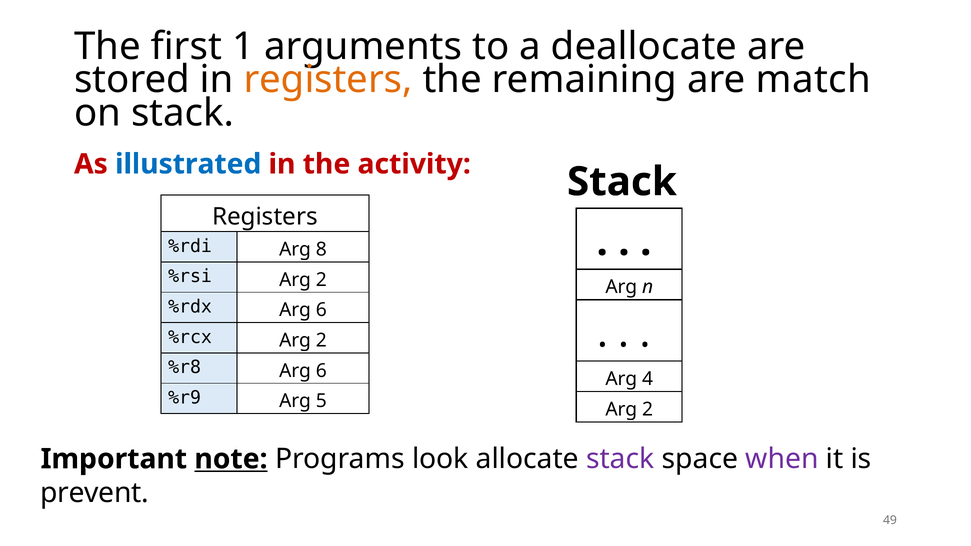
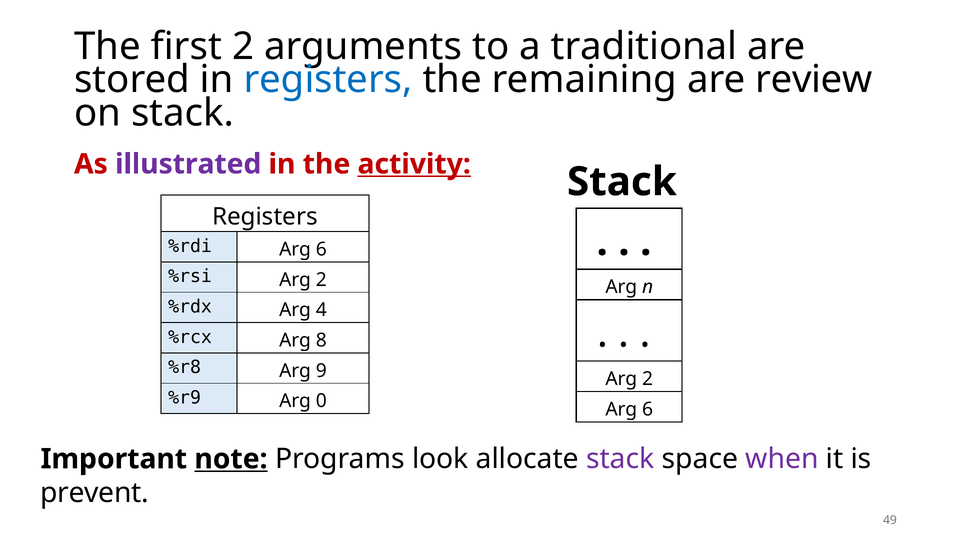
first 1: 1 -> 2 (243, 47)
deallocate: deallocate -> traditional (644, 47)
registers colour: orange -> blue (328, 80)
match: match -> review (814, 80)
illustrated colour: blue -> purple (188, 164)
activity underline: none -> present (414, 164)
%rdi Arg 8: 8 -> 6 (321, 249)
%rdx Arg 6: 6 -> 4 (321, 310)
%rcx Arg 2: 2 -> 8 (321, 340)
%r8 Arg 6: 6 -> 9 (321, 371)
4: 4 -> 2 (647, 379)
5: 5 -> 0 (321, 401)
2: 2 -> 6 (647, 409)
